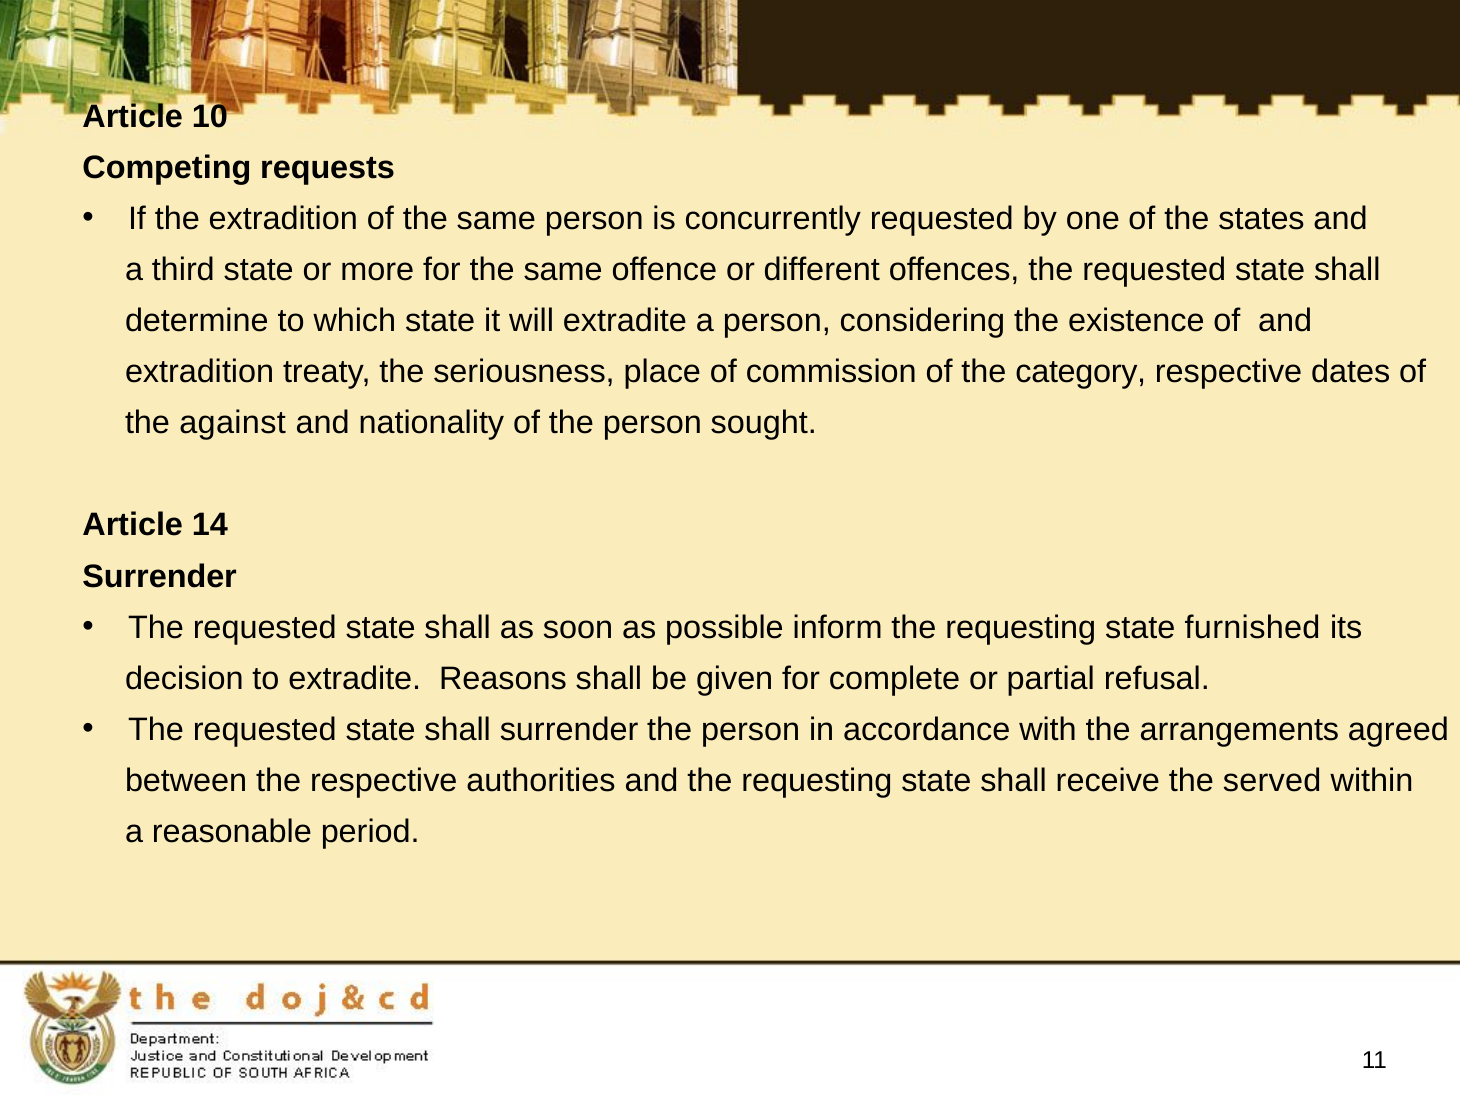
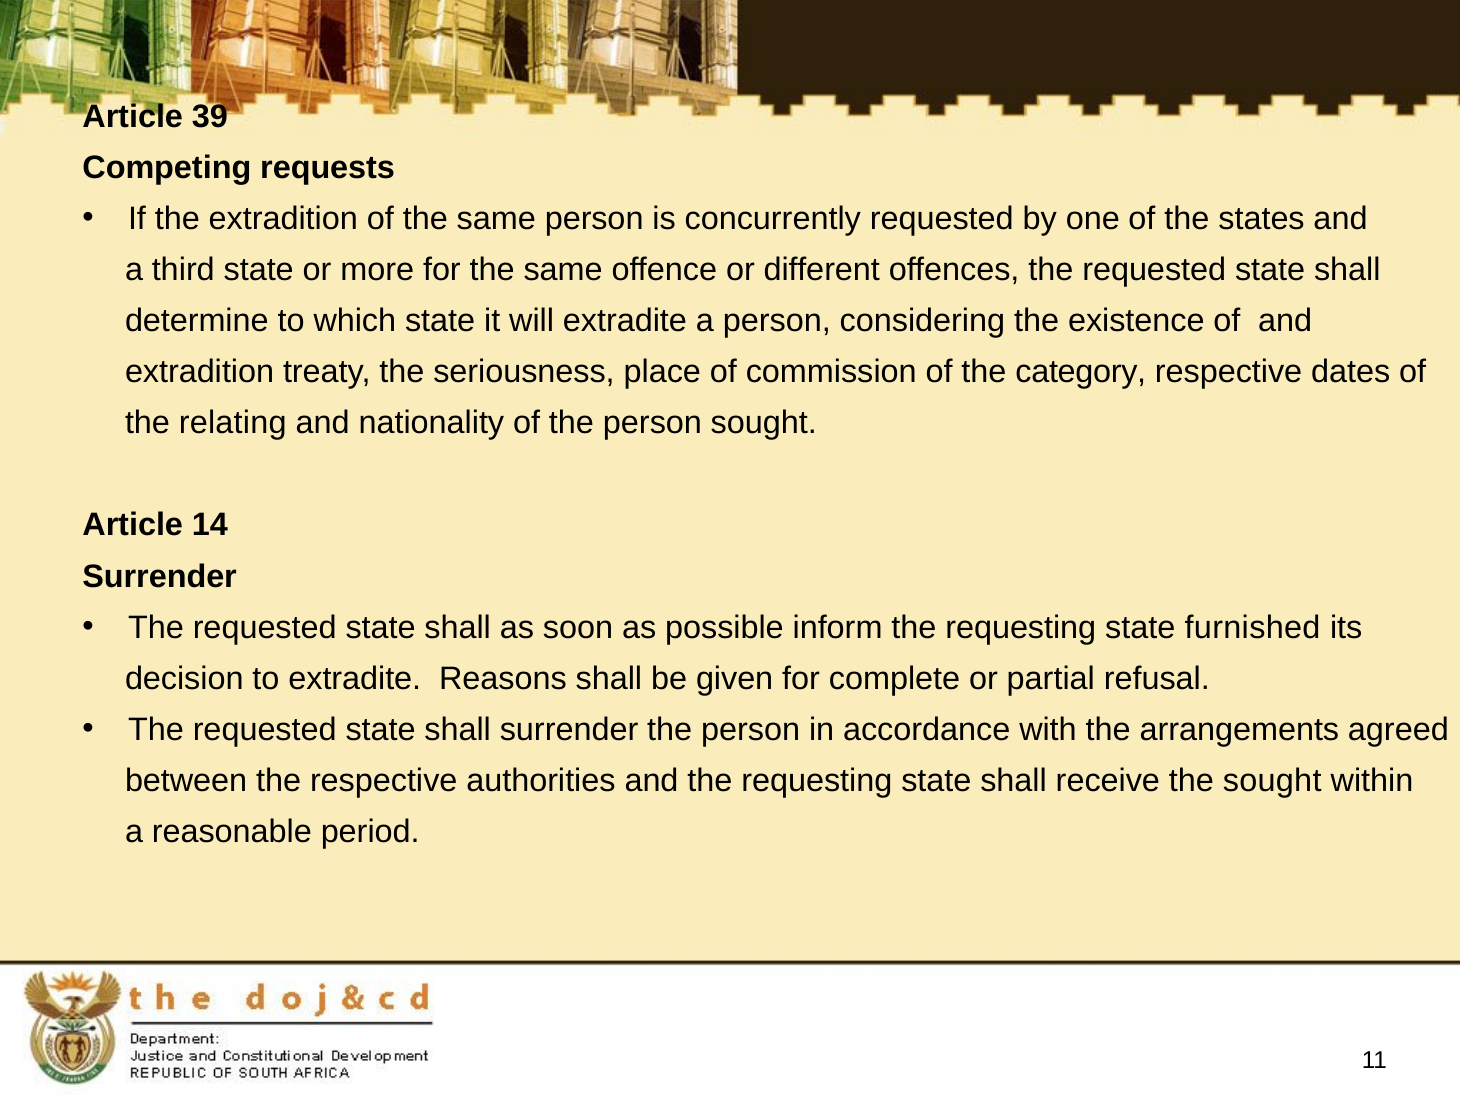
10: 10 -> 39 (210, 116)
against: against -> relating (233, 423)
the served: served -> sought (1272, 781)
